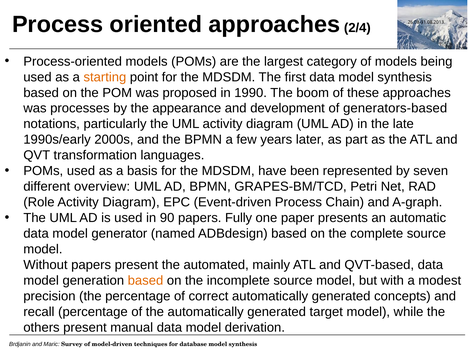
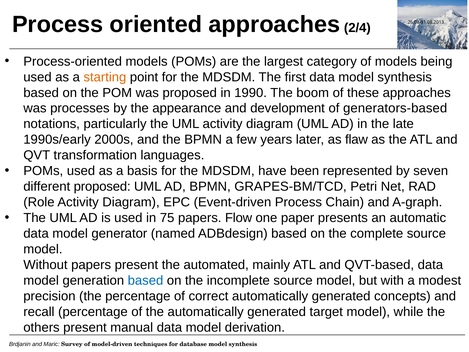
part: part -> flaw (356, 140)
different overview: overview -> proposed (102, 186)
90: 90 -> 75 (167, 218)
Fully: Fully -> Flow (239, 218)
based colour: orange -> blue (145, 280)
